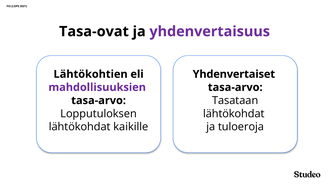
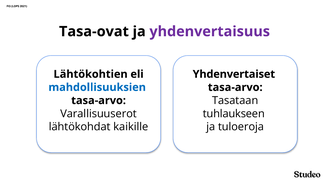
mahdollisuuksien colour: purple -> blue (97, 87)
Lopputuloksen: Lopputuloksen -> Varallisuuserot (99, 114)
lähtökohdat: lähtökohdat -> tuhlaukseen (234, 114)
